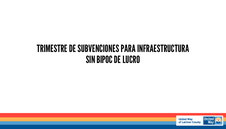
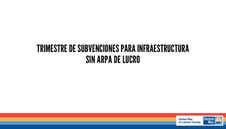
BIPOC: BIPOC -> ARPA (104, 60)
